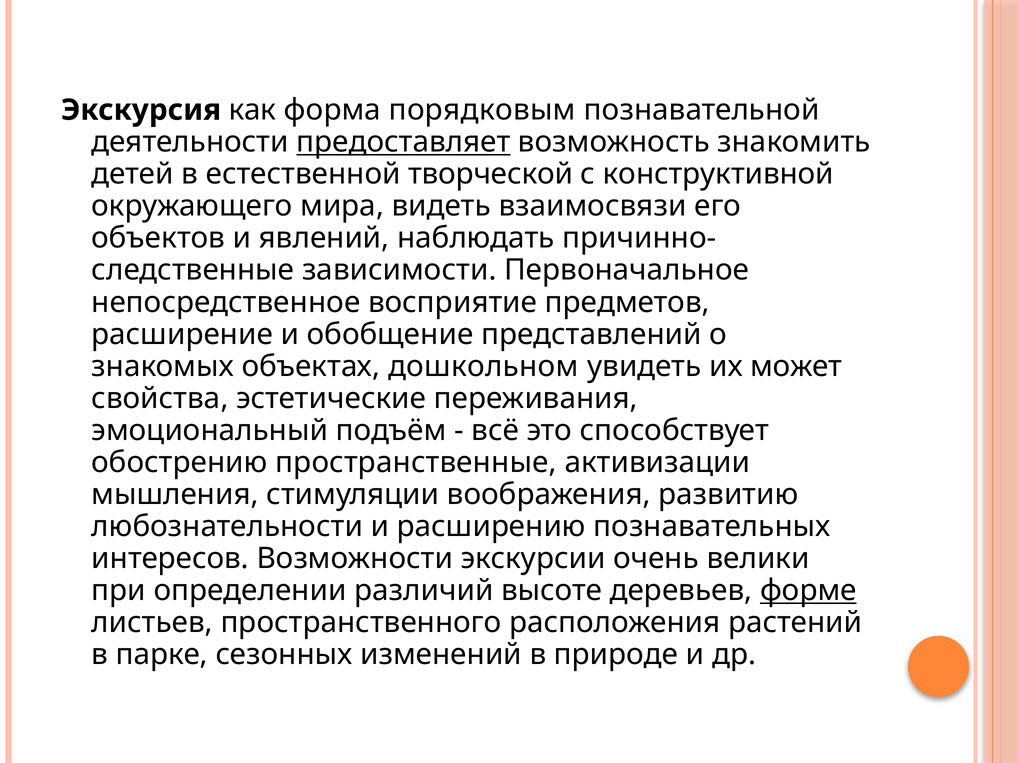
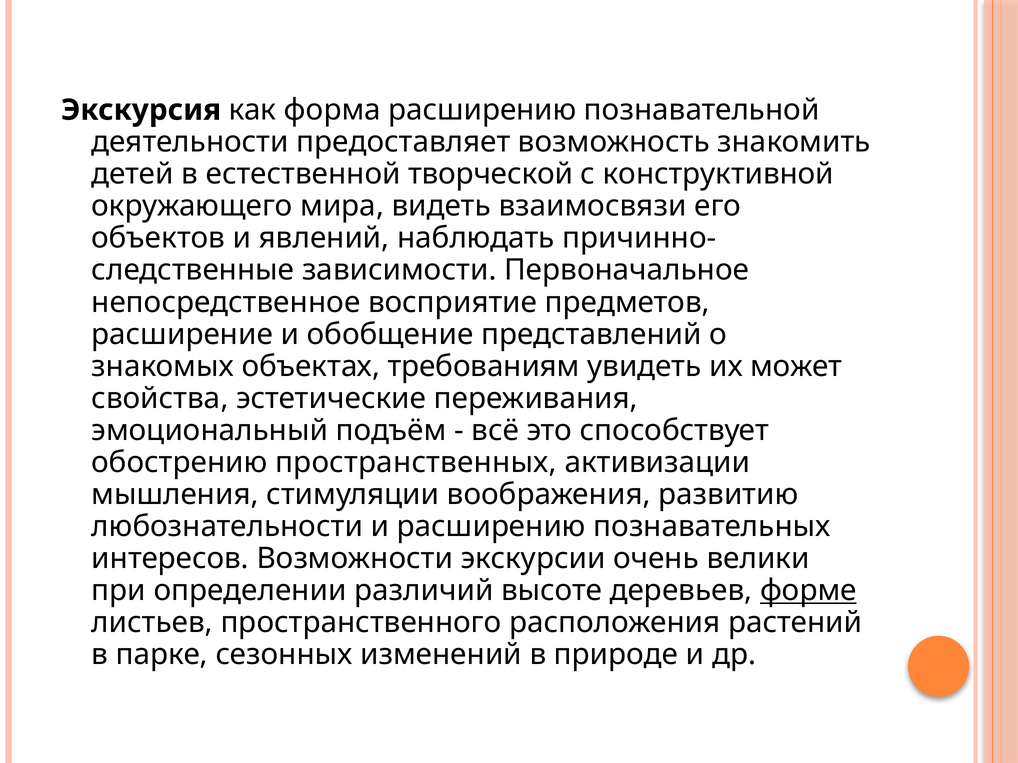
форма порядковым: порядковым -> расширению (482, 110)
предоставляет underline: present -> none (403, 142)
дошкольном: дошкольном -> требованиям (484, 367)
пространственные: пространственные -> пространственных (416, 463)
